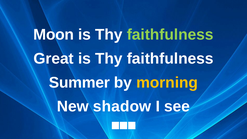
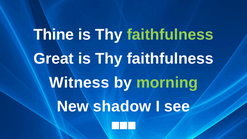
Moon: Moon -> Thine (54, 35)
Summer: Summer -> Witness (79, 83)
morning colour: yellow -> light green (167, 83)
